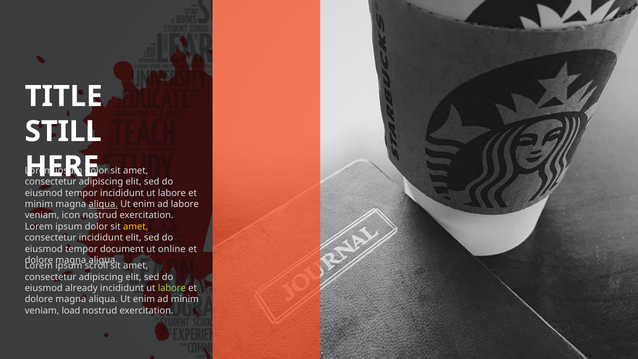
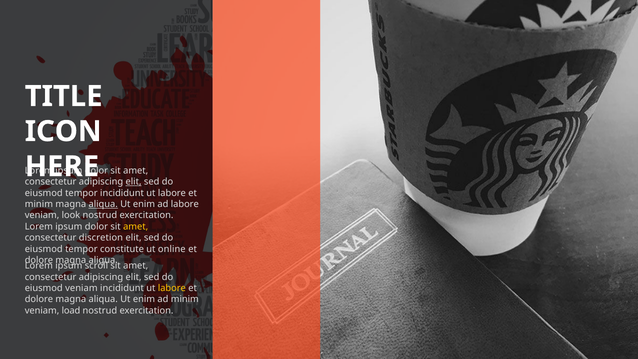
STILL: STILL -> ICON (63, 131)
elit underline: none -> present (134, 182)
icon: icon -> look (71, 215)
consectetur incididunt: incididunt -> discretion (101, 238)
document: document -> constitute (122, 249)
eiusmod already: already -> veniam (81, 288)
labore colour: light green -> yellow (172, 288)
